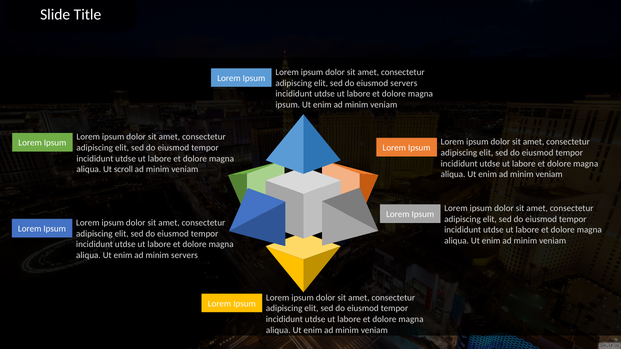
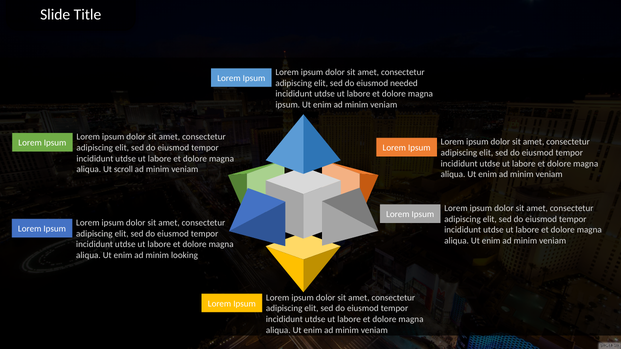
eiusmod servers: servers -> needed (404, 83)
minim servers: servers -> looking (184, 256)
